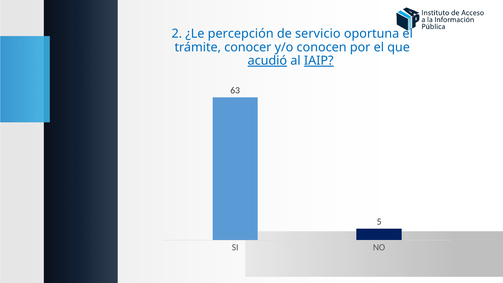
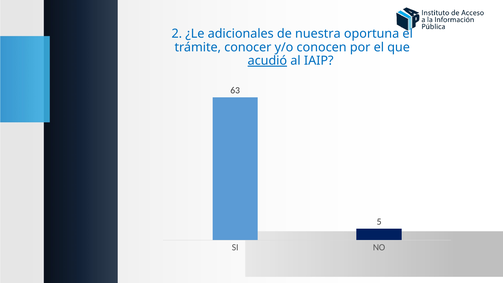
percepción: percepción -> adicionales (241, 34)
servicio: servicio -> nuestra (318, 34)
IAIP underline: present -> none (319, 61)
